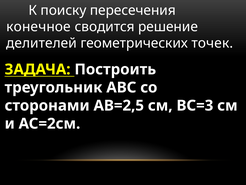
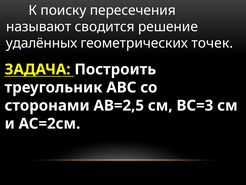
конечное: конечное -> называют (39, 27)
делителей: делителей -> удалённых (42, 43)
